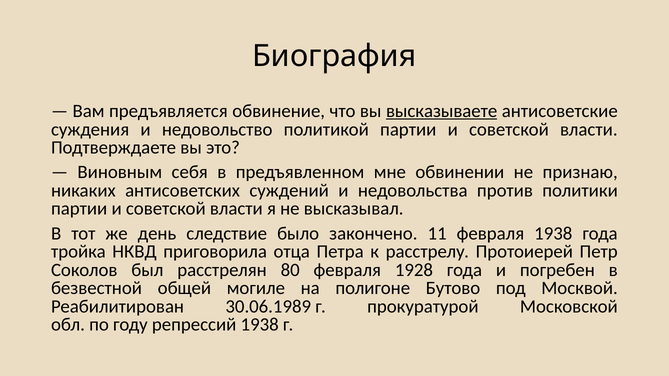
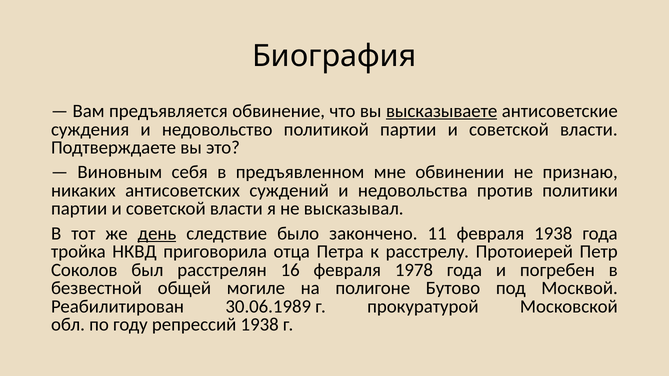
день underline: none -> present (157, 233)
80: 80 -> 16 (290, 270)
1928: 1928 -> 1978 (414, 270)
